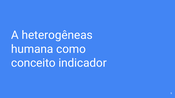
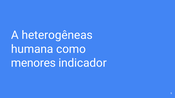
conceito: conceito -> menores (33, 63)
